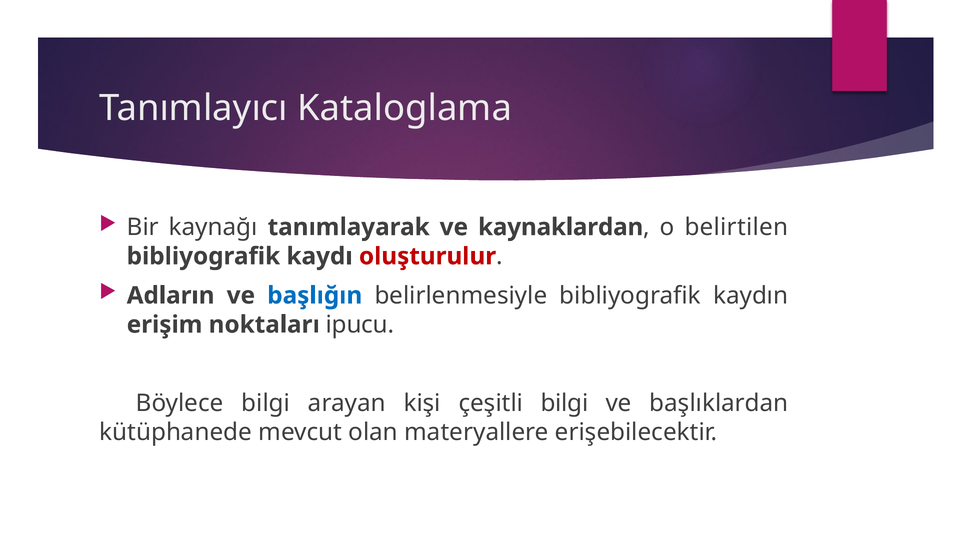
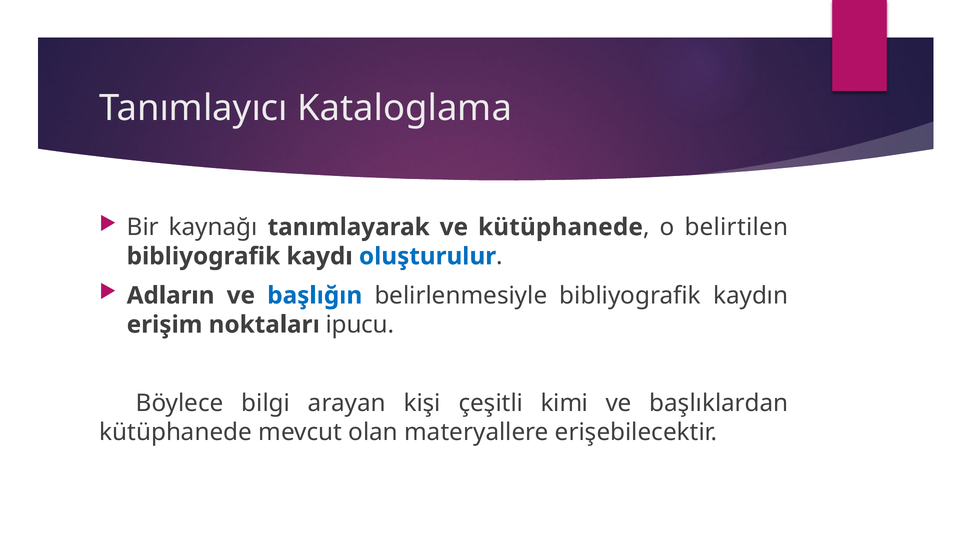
ve kaynaklardan: kaynaklardan -> kütüphanede (560, 227)
oluşturulur colour: red -> blue (428, 257)
çeşitli bilgi: bilgi -> kimi (564, 404)
